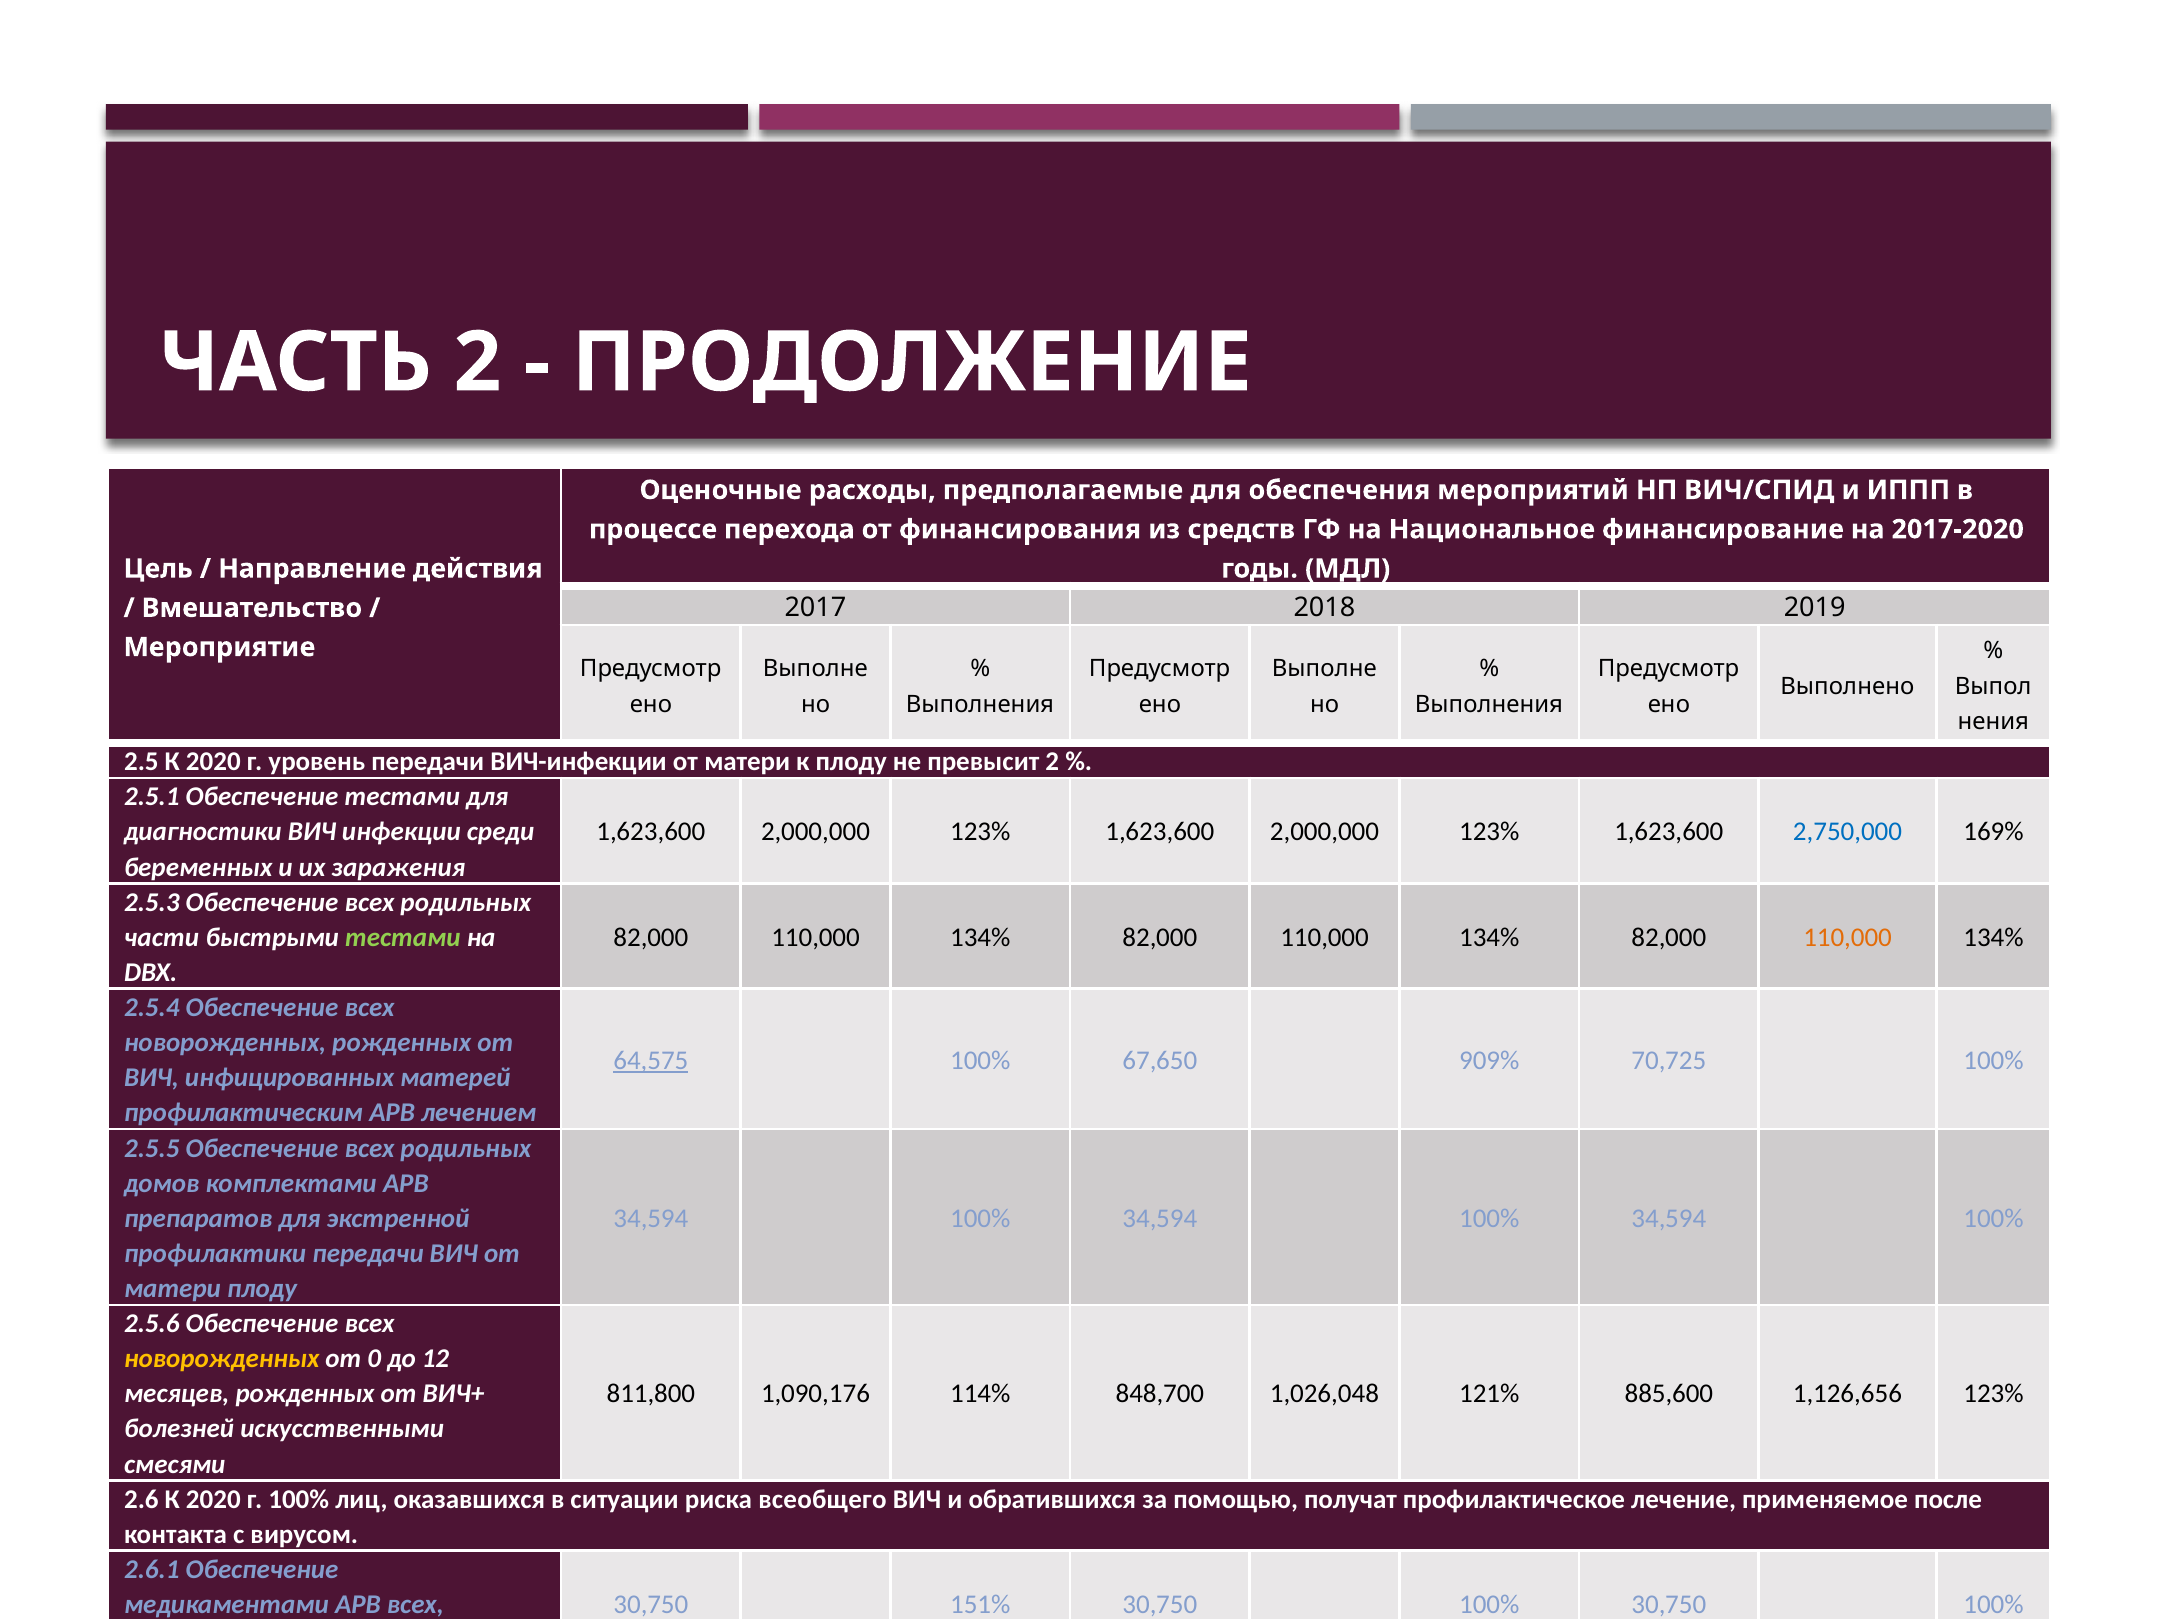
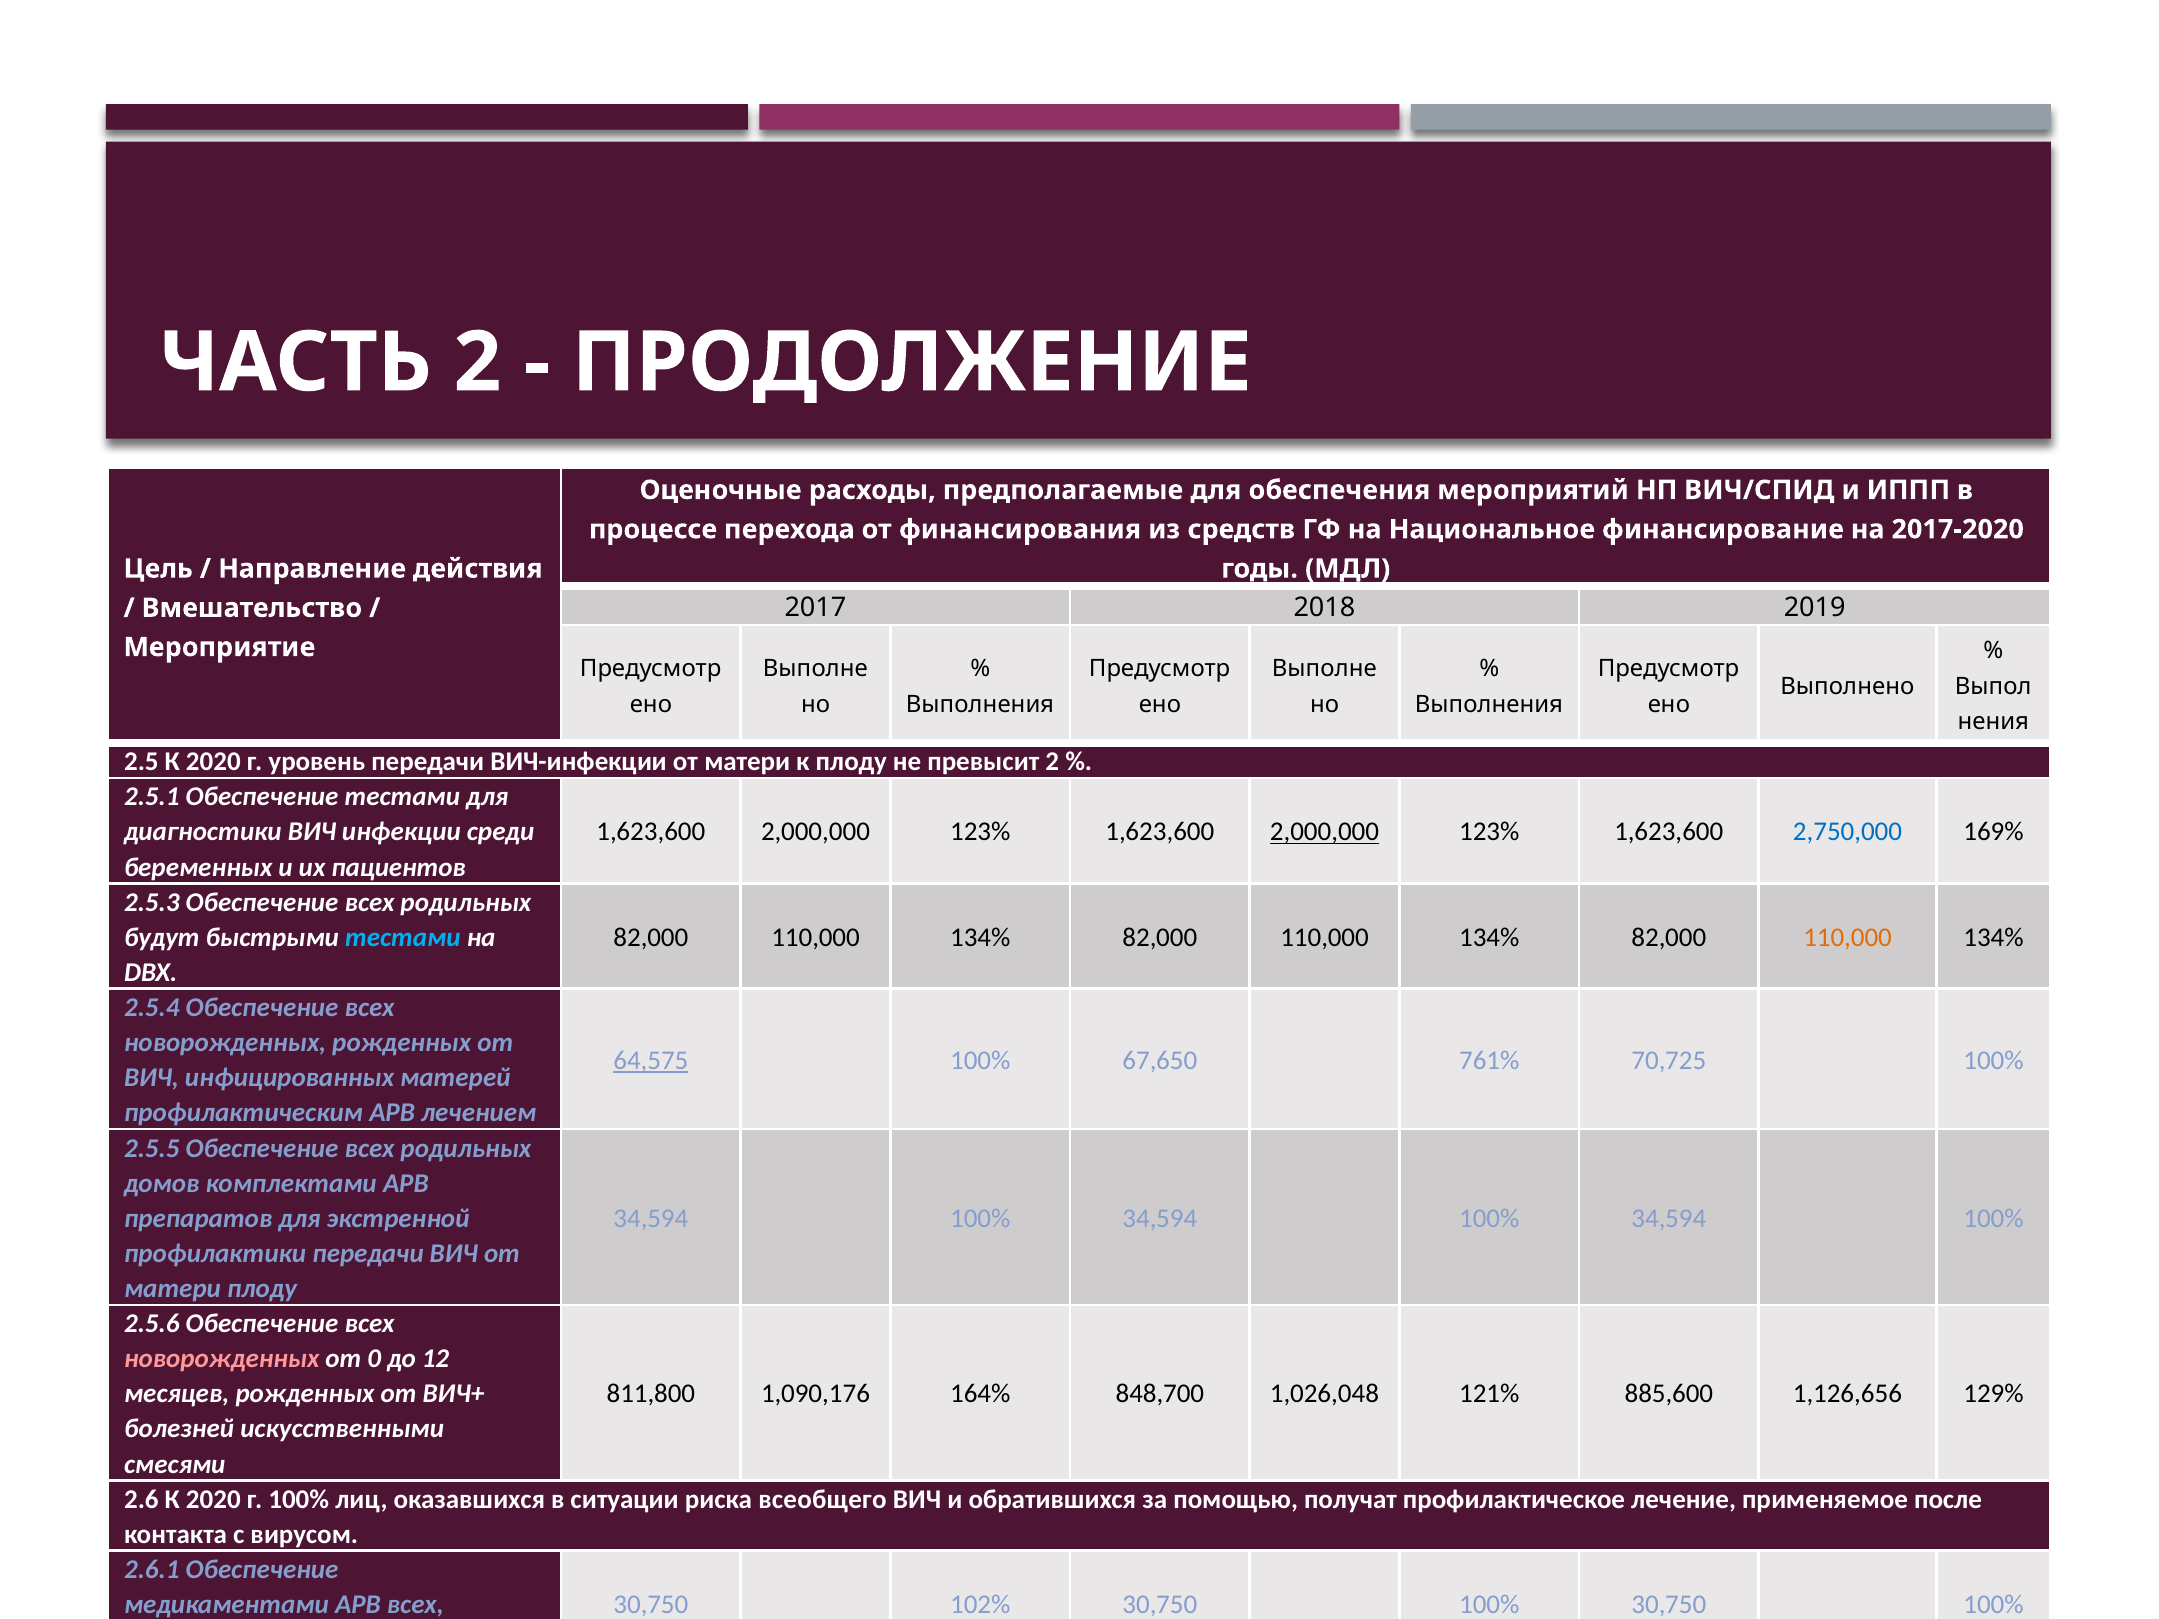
2,000,000 underline: none -> present (1324, 832)
заражения: заражения -> пациентов (399, 867)
части: части -> будут (162, 938)
тестами colour: light green -> light blue (403, 938)
909%: 909% -> 761% (1489, 1061)
новорожденных colour: yellow -> pink (222, 1359)
114%: 114% -> 164% (980, 1394)
1,126,656 123%: 123% -> 129% (1993, 1394)
151%: 151% -> 102% (980, 1605)
